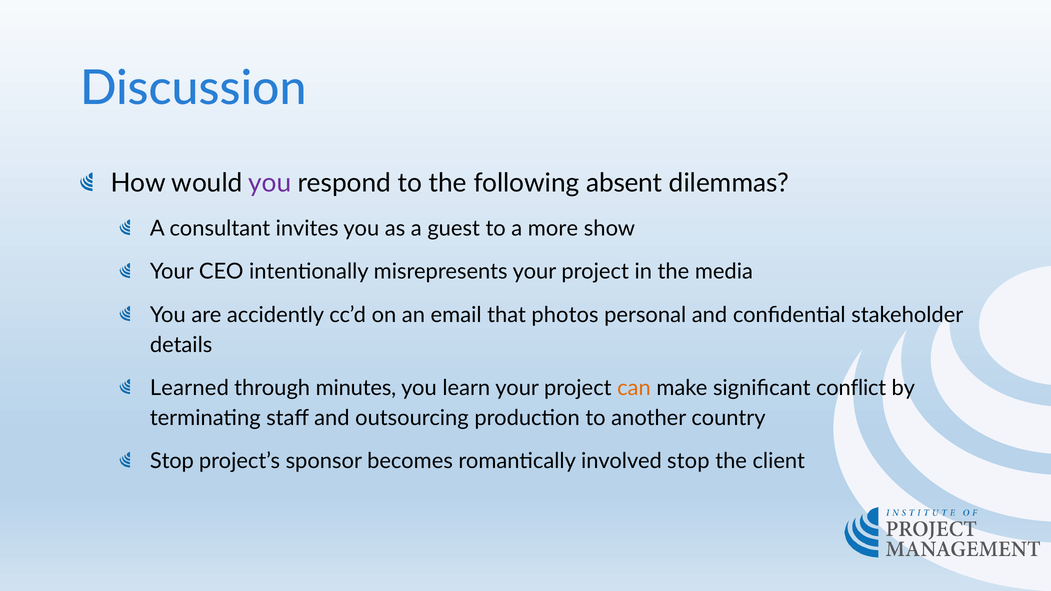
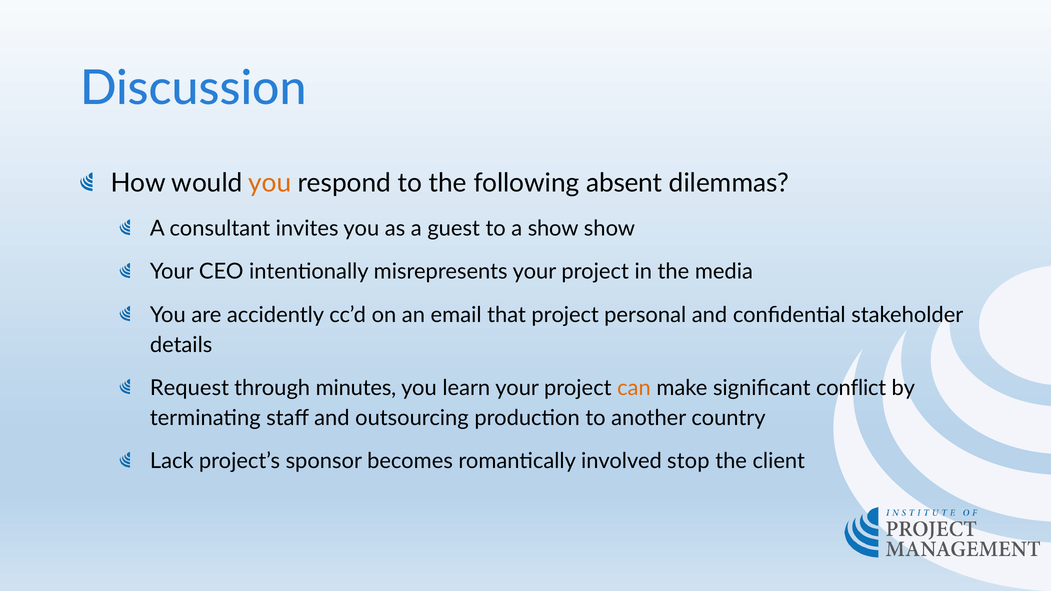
you colour: purple -> orange (270, 183)
a more: more -> show (553, 229)
that photos: photos -> project (565, 315)
Learned: Learned -> Request (189, 388)
Stop: Stop -> Lack (172, 461)
